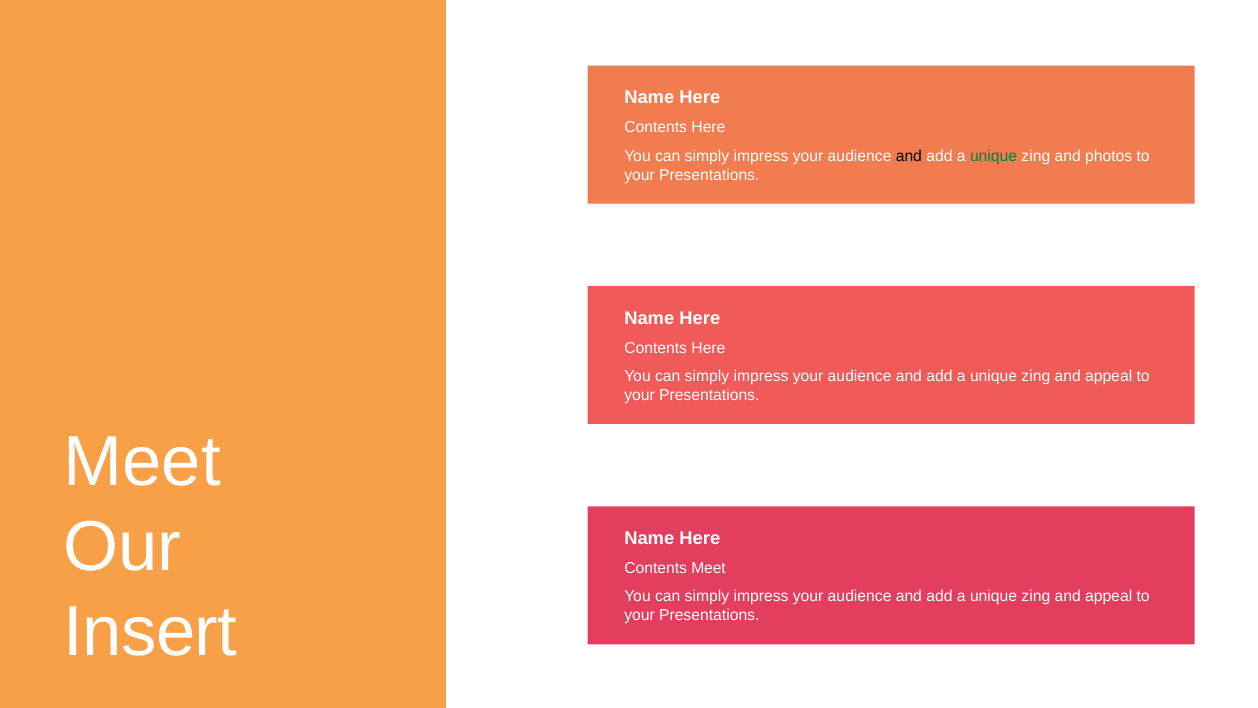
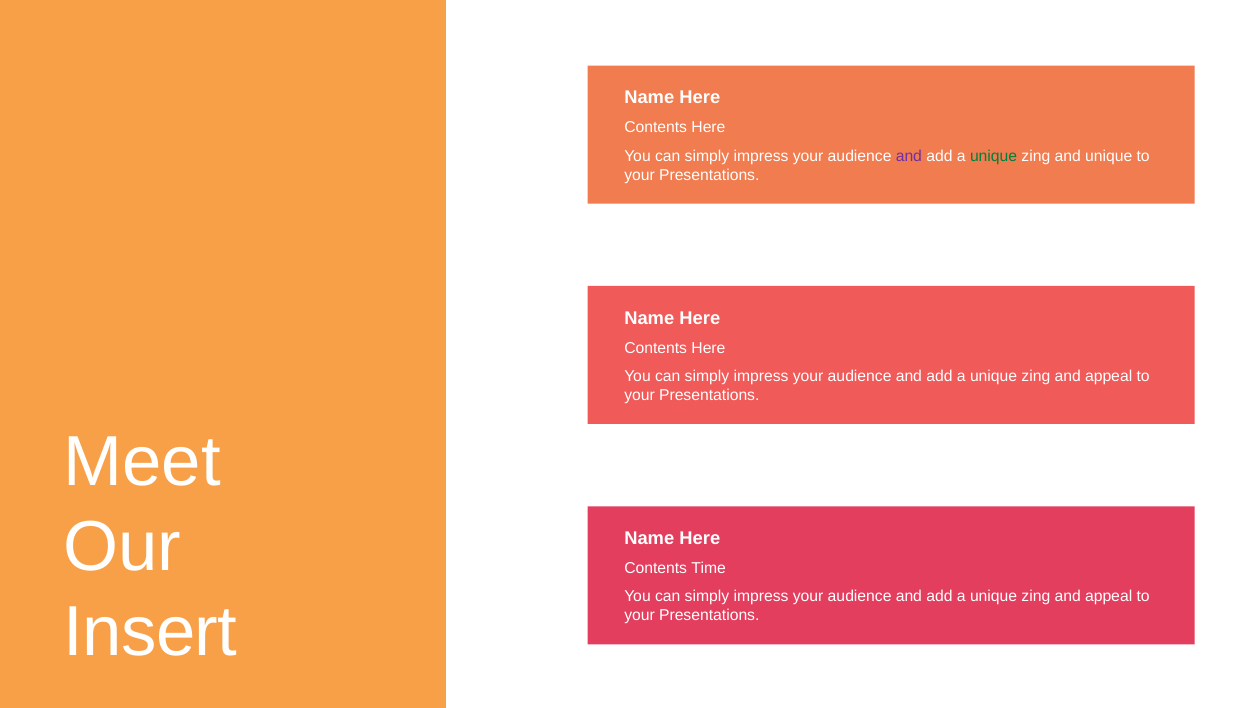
and colour: black -> purple (909, 156)
and photos: photos -> unique (1109, 156)
Contents Meet: Meet -> Time (709, 568)
